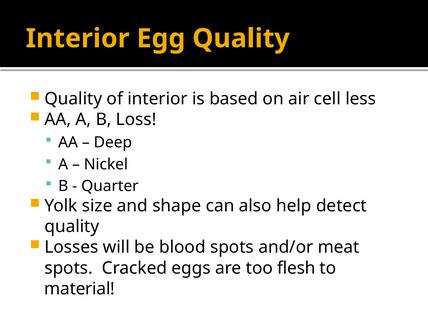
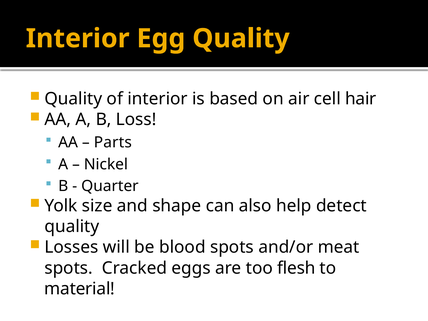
less: less -> hair (361, 99)
Deep: Deep -> Parts (113, 142)
